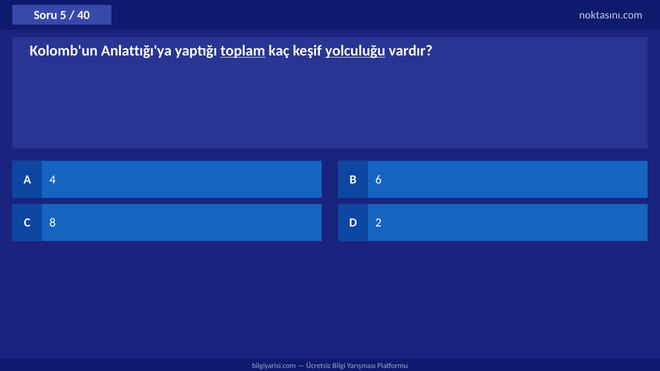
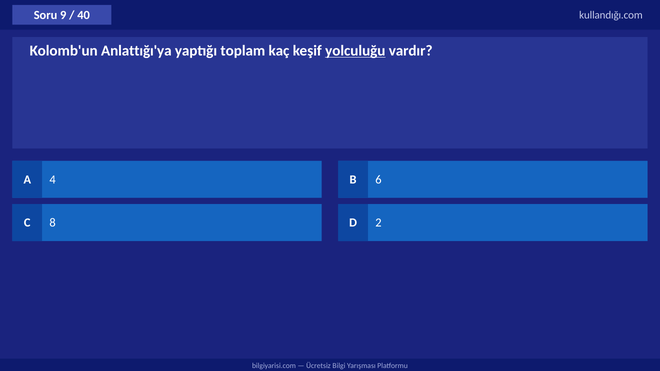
5: 5 -> 9 (63, 15)
noktasını.com: noktasını.com -> kullandığı.com (611, 15)
toplam underline: present -> none (243, 51)
